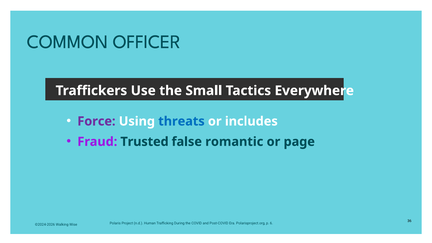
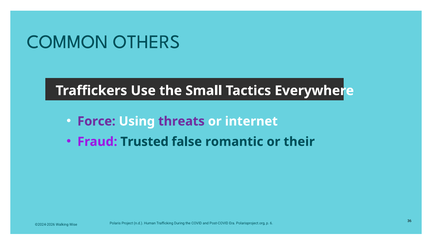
OFFICER: OFFICER -> OTHERS (146, 42)
threats colour: blue -> purple (181, 121)
includes: includes -> internet (251, 121)
page: page -> their (299, 142)
